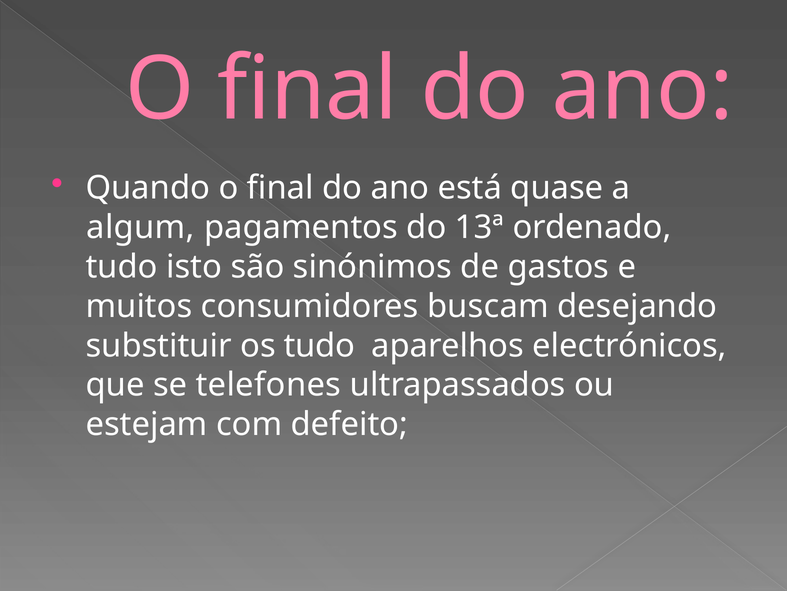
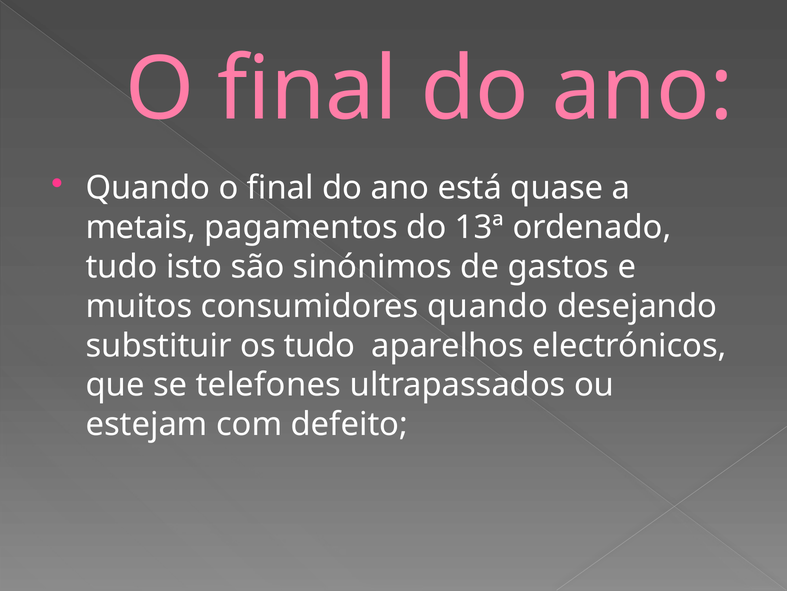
algum: algum -> metais (141, 227)
consumidores buscam: buscam -> quando (488, 306)
